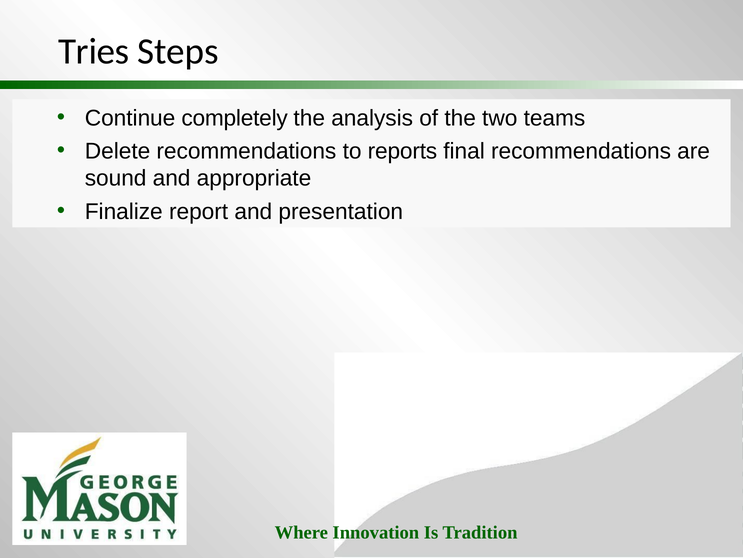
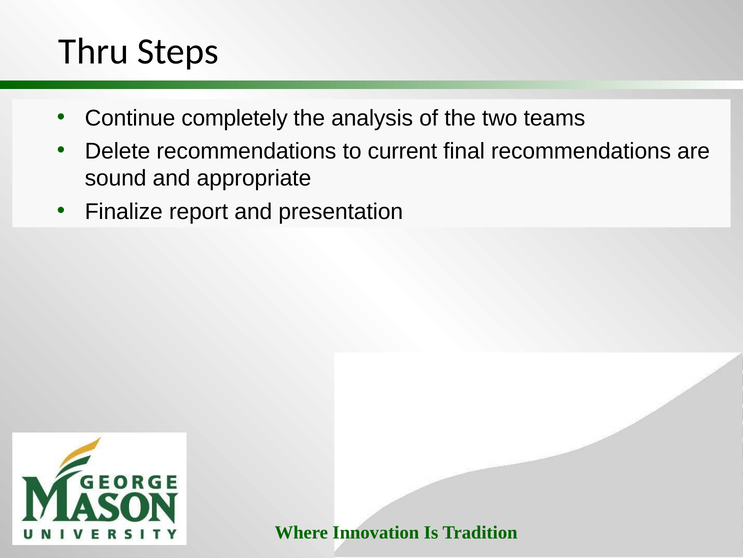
Tries: Tries -> Thru (94, 51)
reports: reports -> current (402, 151)
